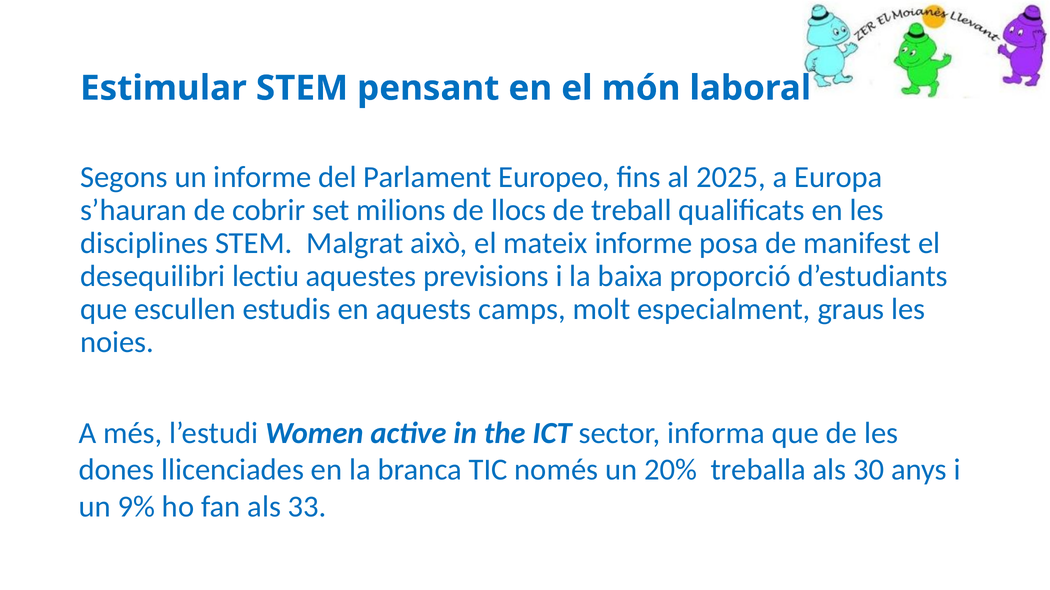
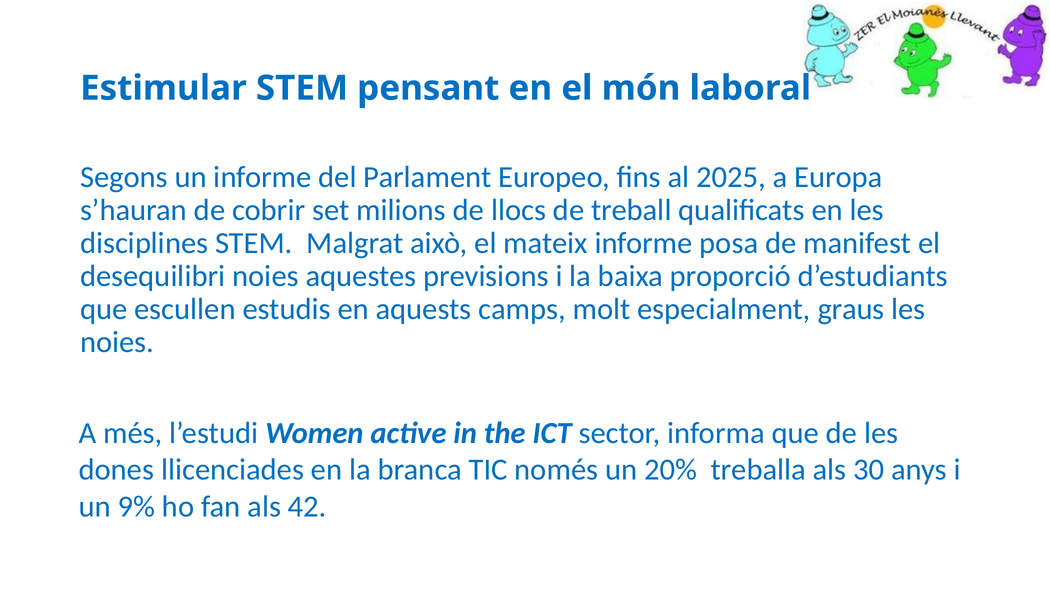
desequilibri lectiu: lectiu -> noies (265, 277)
33: 33 -> 42 (307, 507)
